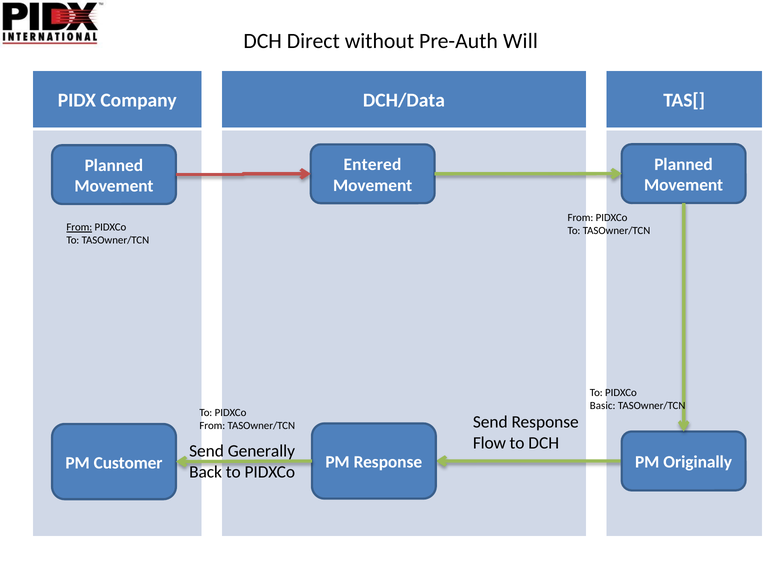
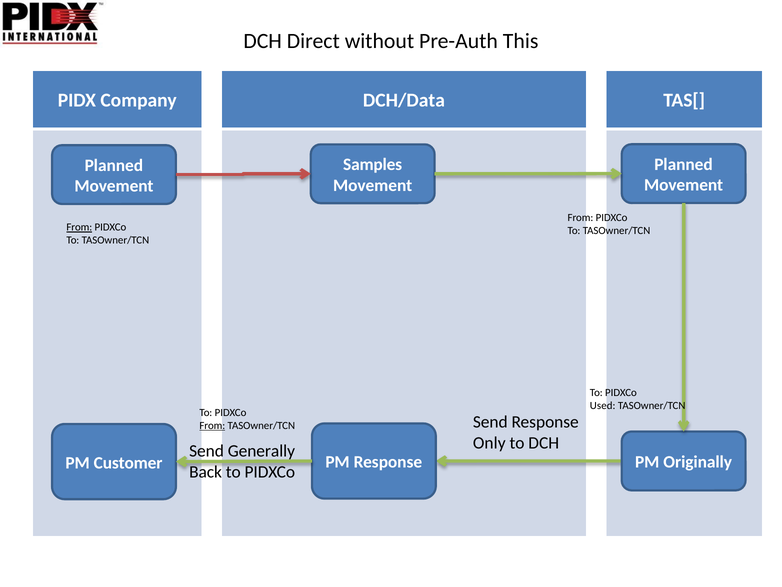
Will: Will -> This (521, 41)
Entered: Entered -> Samples (373, 164)
Basic: Basic -> Used (603, 405)
From underline: none -> present (212, 425)
Flow: Flow -> Only (489, 442)
